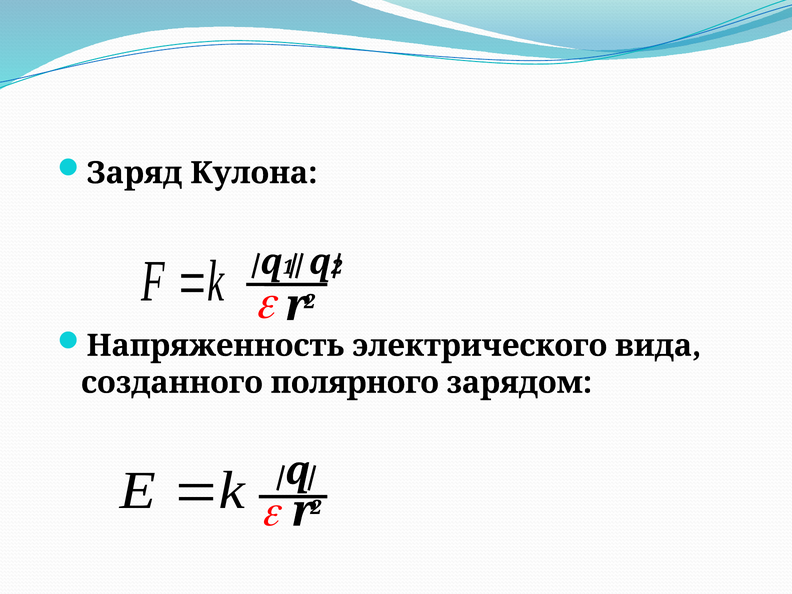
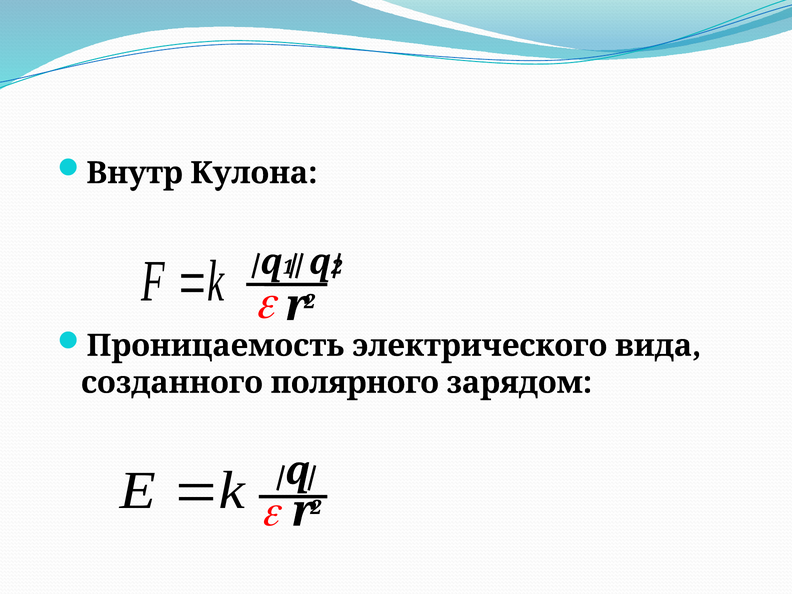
Заряд: Заряд -> Внутр (135, 173)
Напряженность: Напряженность -> Проницаемость (215, 346)
